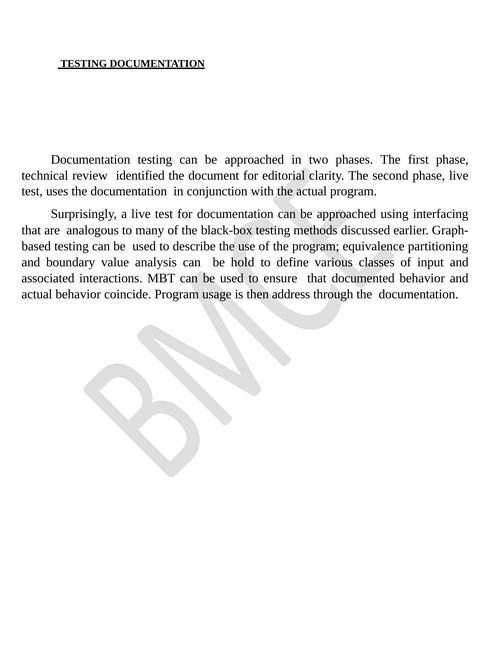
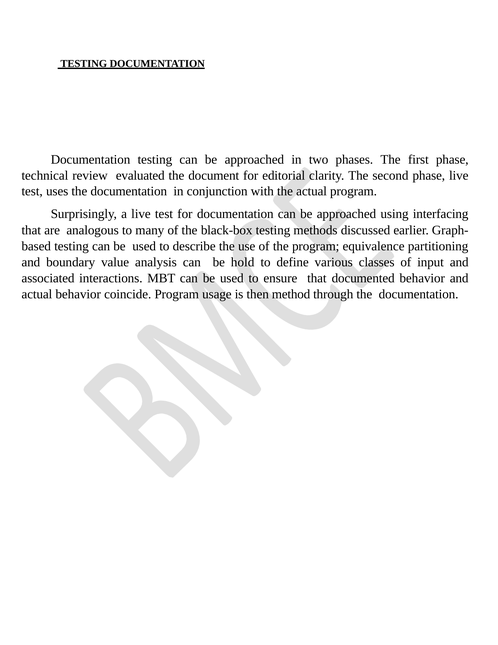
identified: identified -> evaluated (140, 175)
address: address -> method (291, 294)
